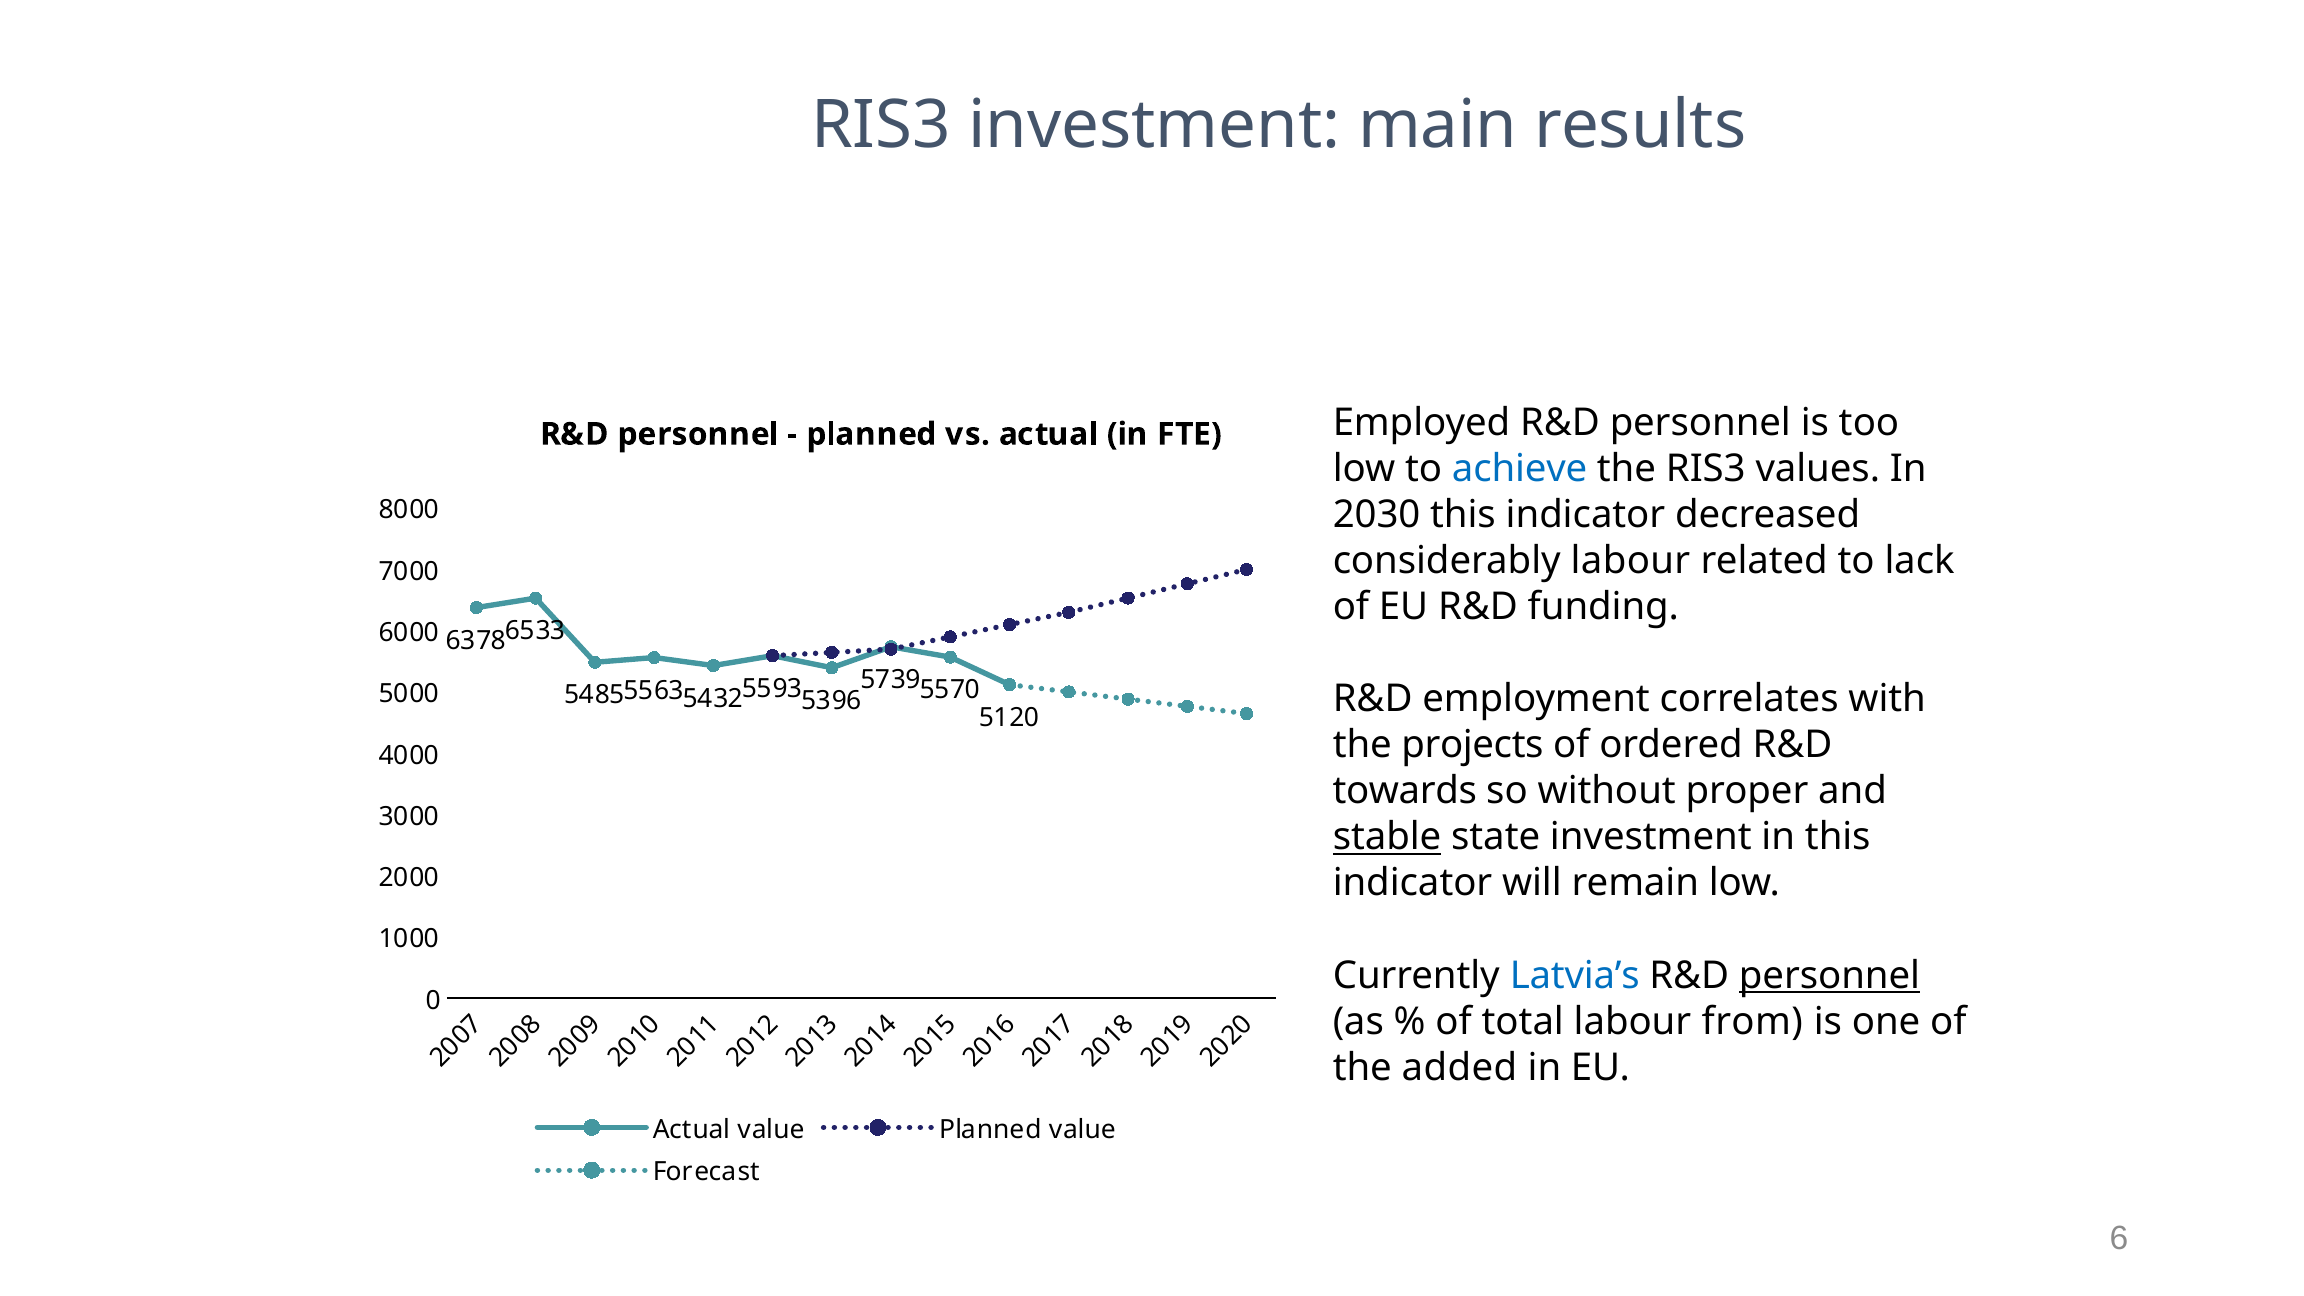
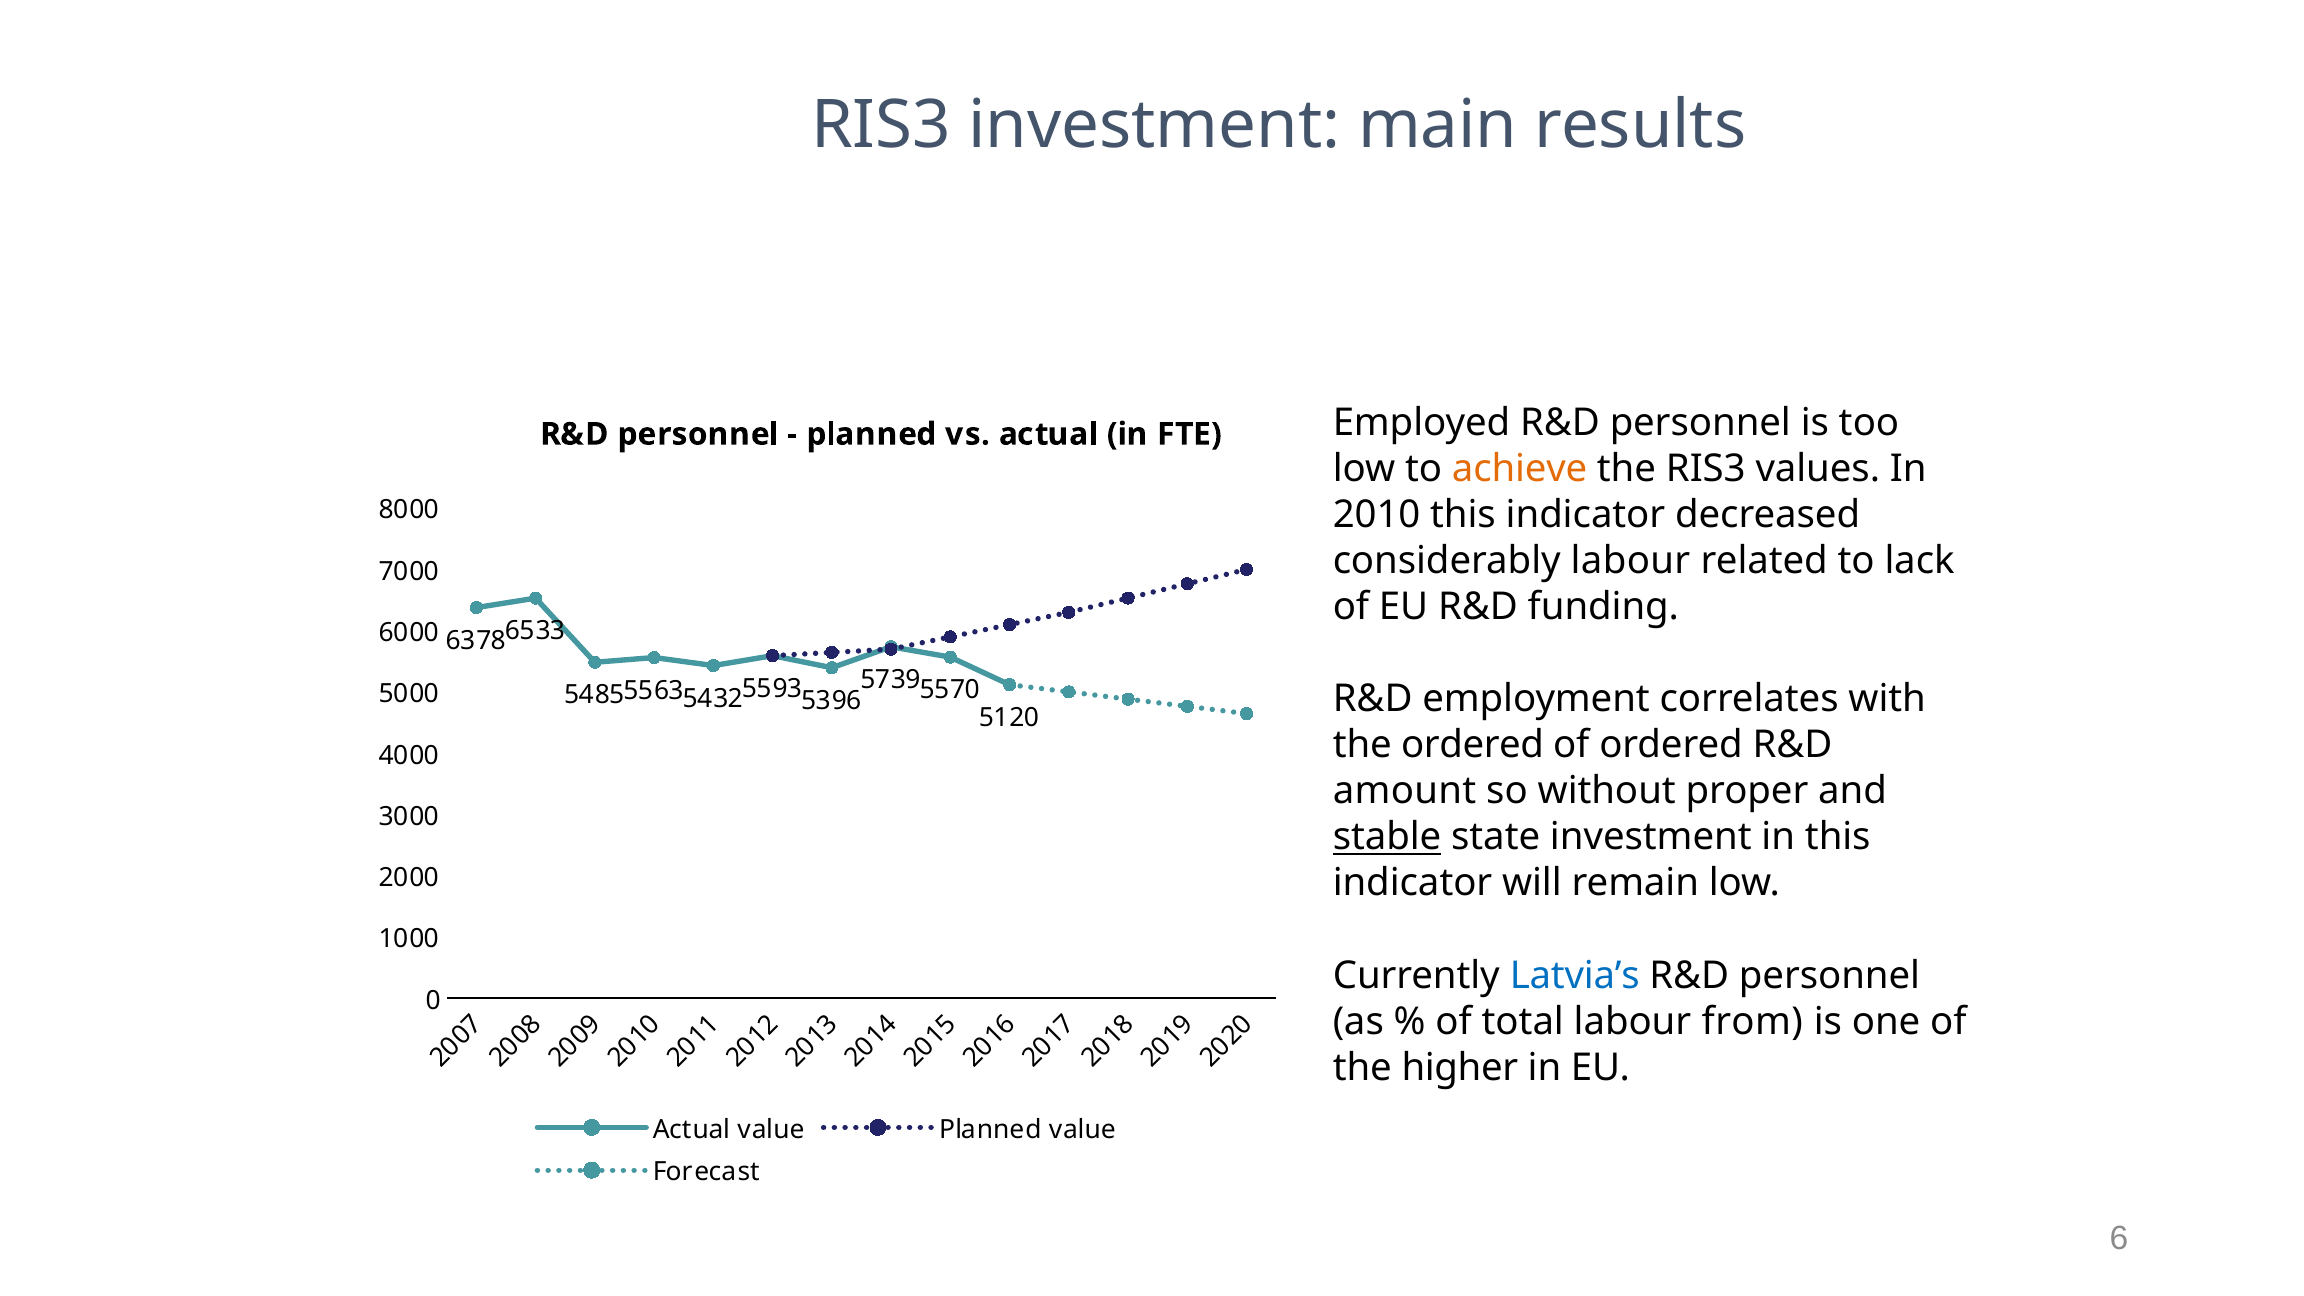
achieve colour: blue -> orange (1520, 469)
2030: 2030 -> 2010 (1377, 515)
the projects: projects -> ordered (1473, 745)
towards: towards -> amount (1404, 791)
personnel underline: present -> none (1829, 975)
added: added -> higher (1460, 1068)
